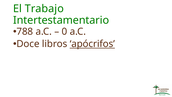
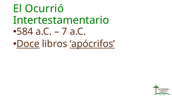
Trabajo: Trabajo -> Ocurrió (44, 9)
788: 788 -> 584 (25, 32)
0: 0 -> 7 (64, 32)
Doce underline: none -> present (28, 44)
